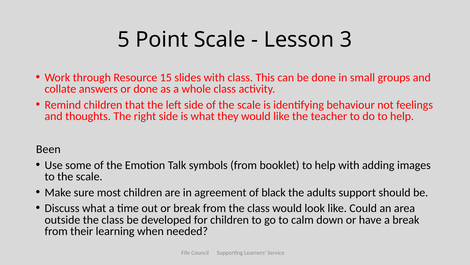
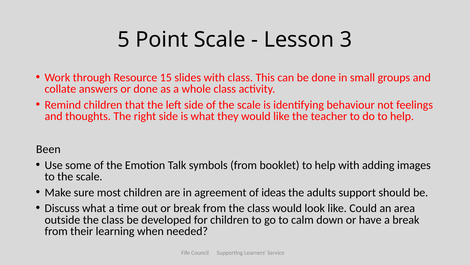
black: black -> ideas (274, 192)
